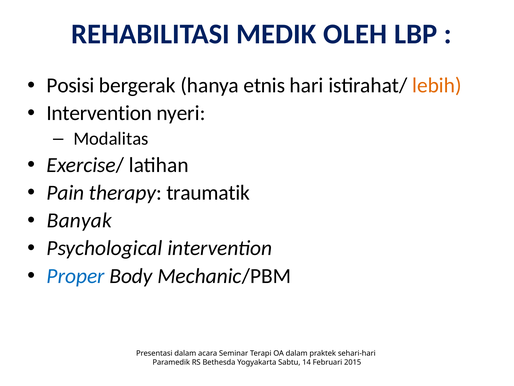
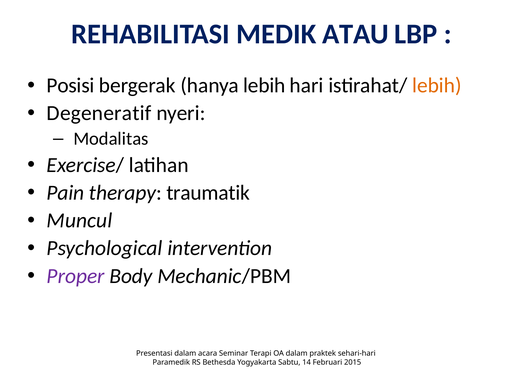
OLEH: OLEH -> ATAU (355, 34)
hanya etnis: etnis -> lebih (264, 85)
Intervention: Intervention -> Degeneratif (99, 113)
Banyak: Banyak -> Muncul (79, 220)
Proper colour: blue -> purple (76, 276)
